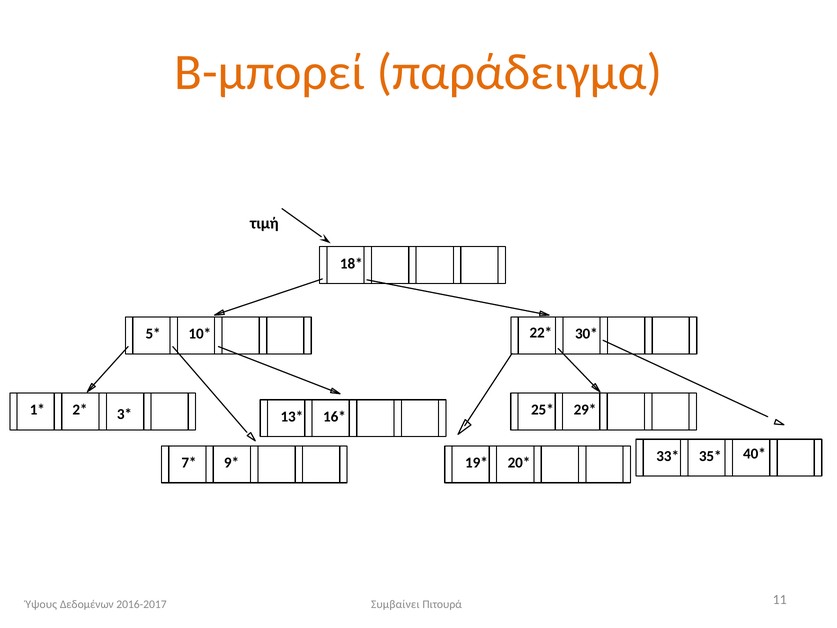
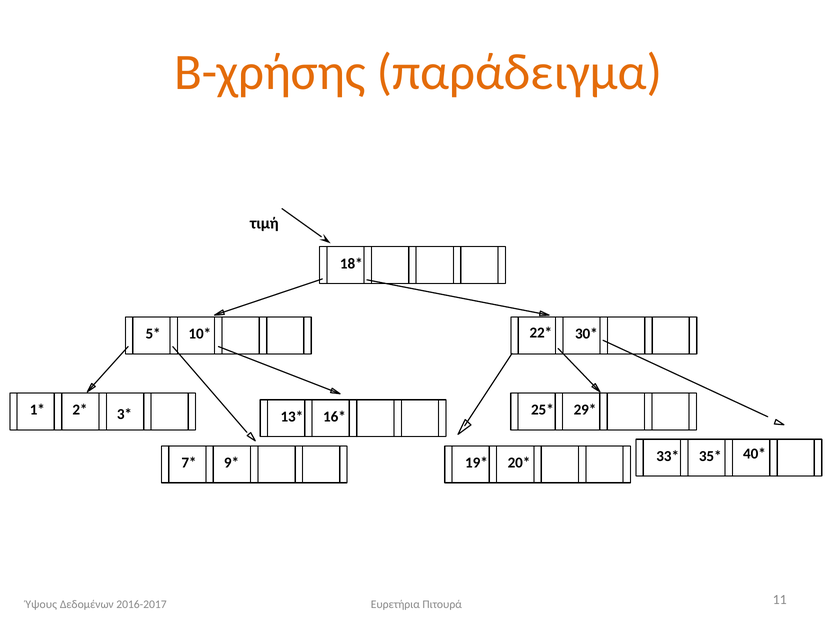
Β-μπορεί: Β-μπορεί -> Β-χρήσης (270, 72)
Συμβαίνει: Συμβαίνει -> Ευρετήρια (395, 604)
